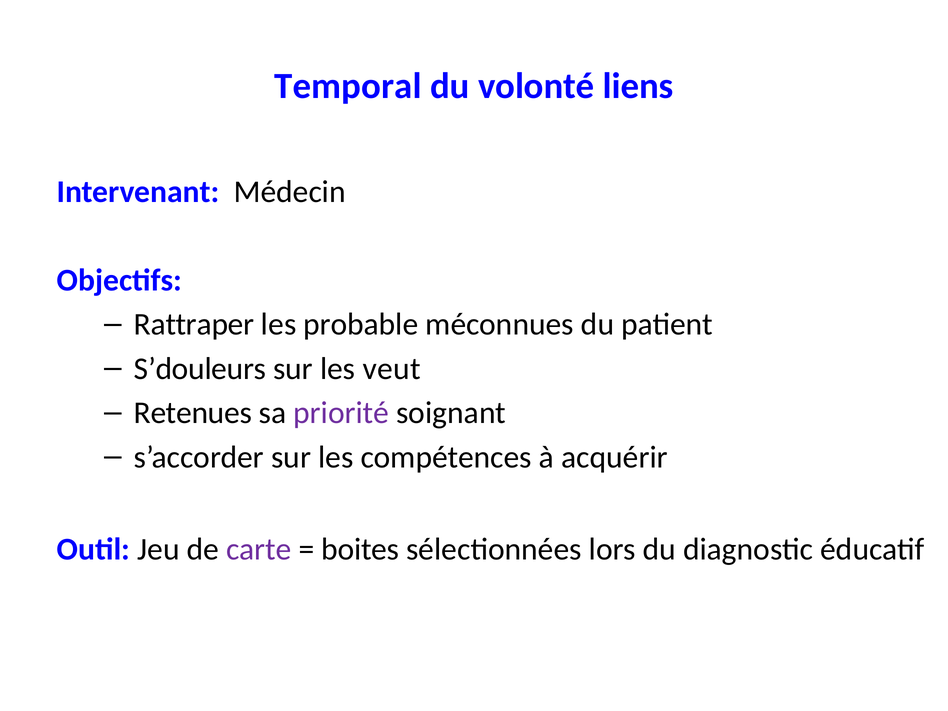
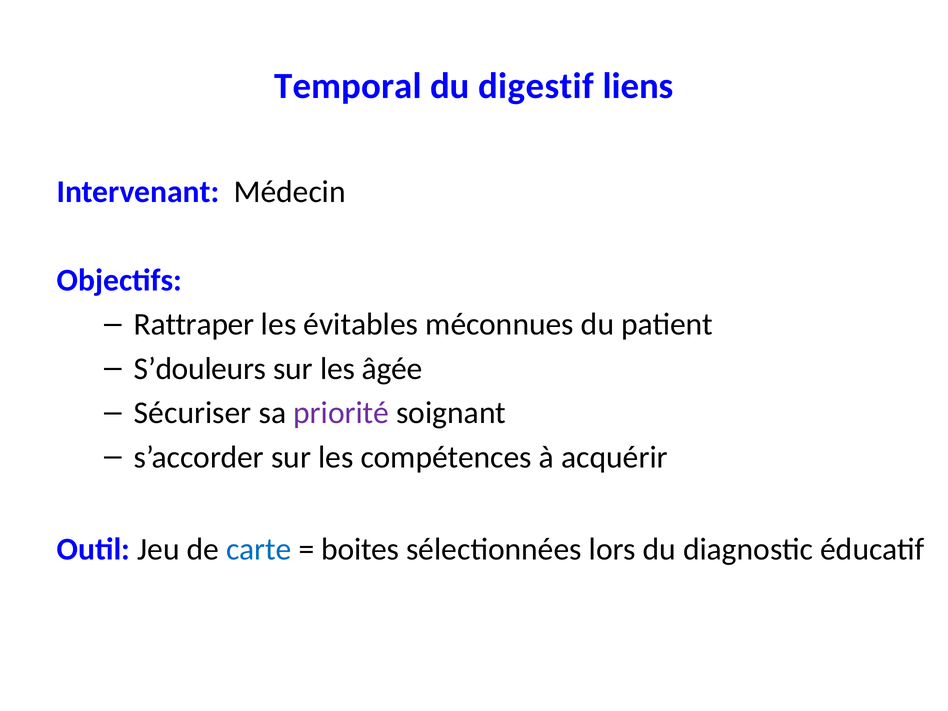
volonté: volonté -> digestif (536, 86)
probable: probable -> évitables (361, 325)
veut: veut -> âgée (392, 369)
Retenues: Retenues -> Sécuriser (193, 413)
carte colour: purple -> blue (259, 549)
